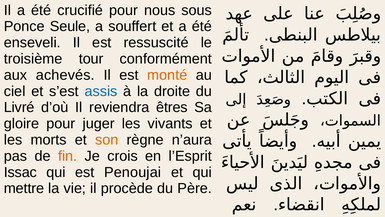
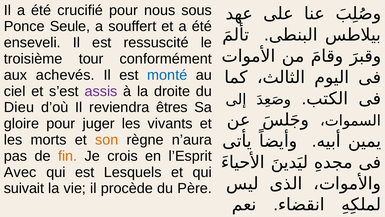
monté colour: orange -> blue (167, 75)
assis colour: blue -> purple (101, 91)
Livré: Livré -> Dieu (19, 107)
Issac: Issac -> Avec (20, 172)
Penoujai: Penoujai -> Lesquels (133, 172)
mettre: mettre -> suivait (24, 188)
